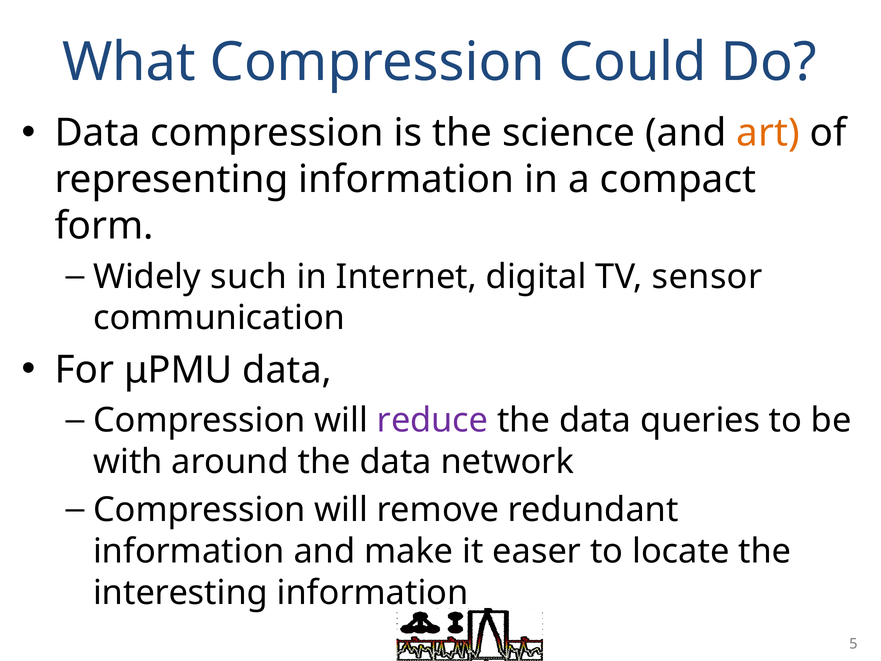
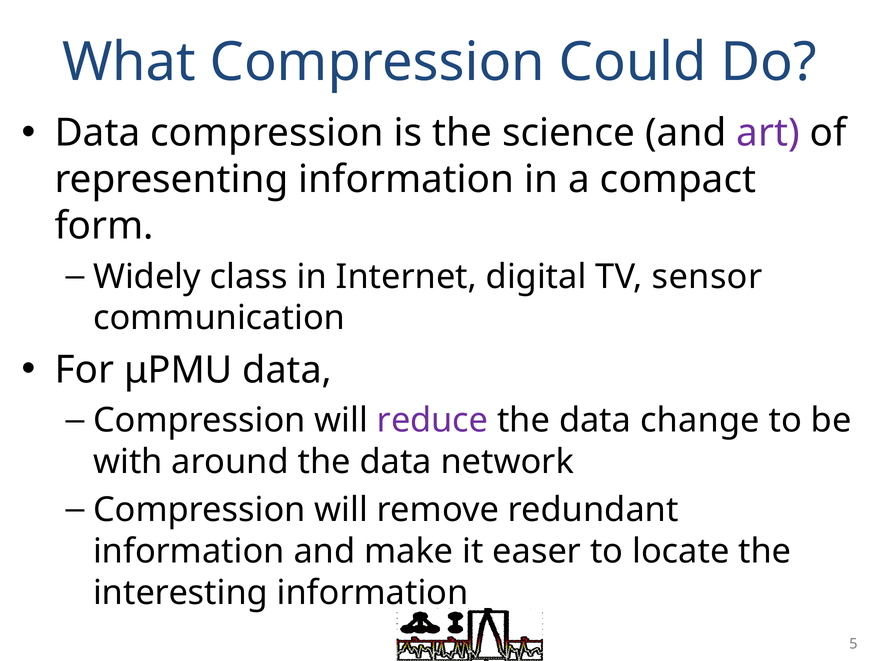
art colour: orange -> purple (768, 133)
such: such -> class (249, 277)
queries: queries -> change (700, 420)
